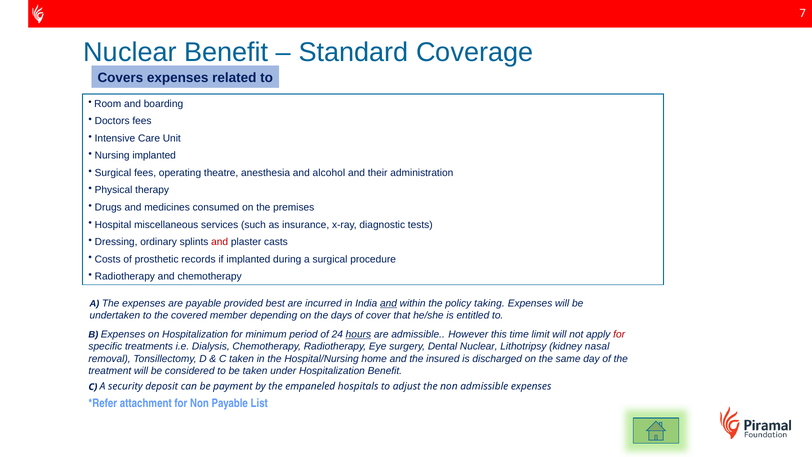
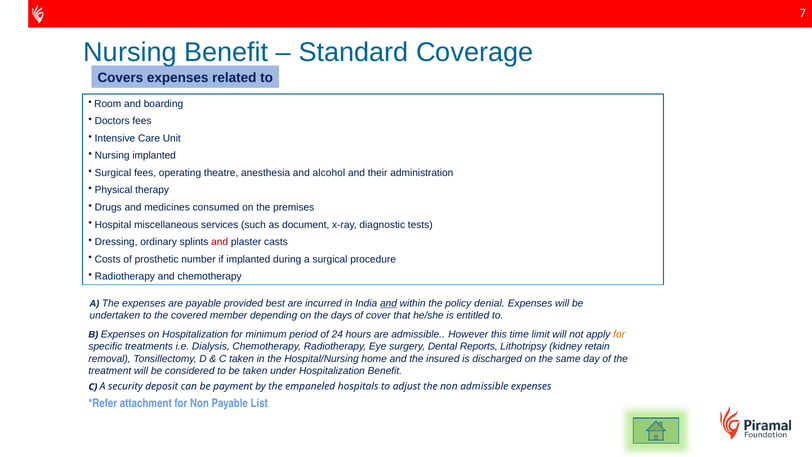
Nuclear: Nuclear -> Nursing (130, 52)
insurance: insurance -> document (306, 225)
records: records -> number (199, 259)
taking: taking -> denial (489, 303)
hours underline: present -> none (358, 334)
for colour: red -> orange (619, 334)
Dental Nuclear: Nuclear -> Reports (479, 346)
nasal: nasal -> retain (597, 346)
